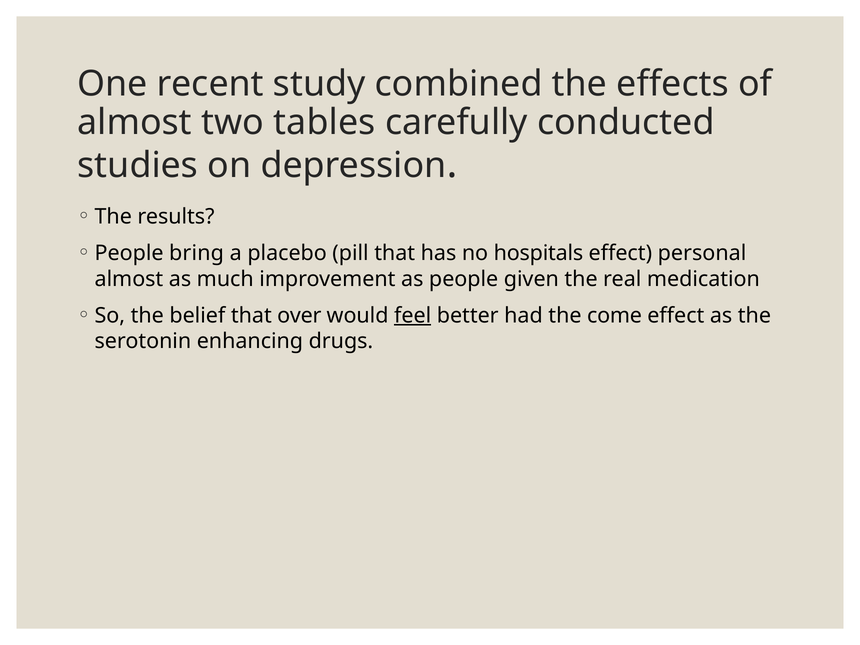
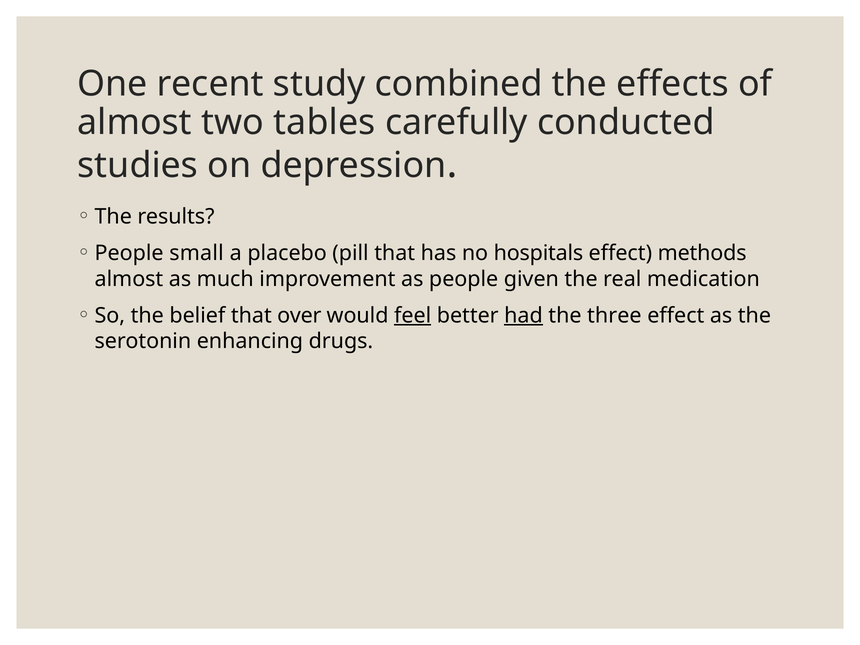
bring: bring -> small (196, 253)
personal: personal -> methods (702, 253)
had underline: none -> present (523, 315)
come: come -> three (614, 315)
